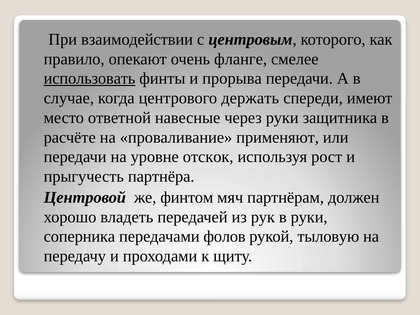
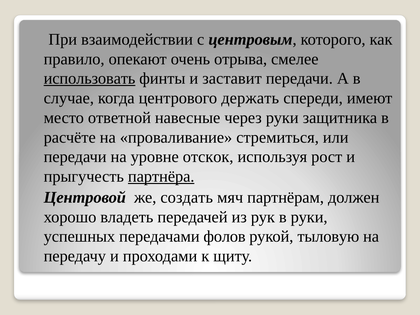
фланге: фланге -> отрыва (241, 59)
прорыва: прорыва -> заставит (232, 79)
применяют: применяют -> стремиться (278, 137)
партнёра underline: none -> present (161, 176)
финтом: финтом -> создать (187, 197)
соперника: соперника -> успешных (79, 237)
